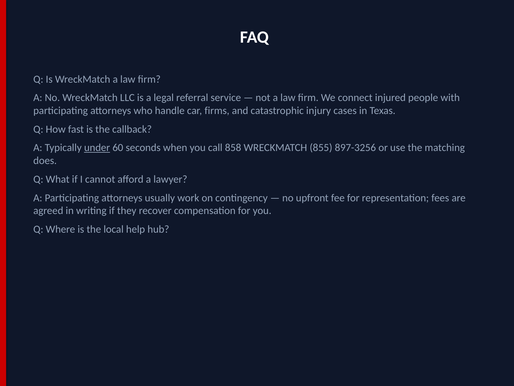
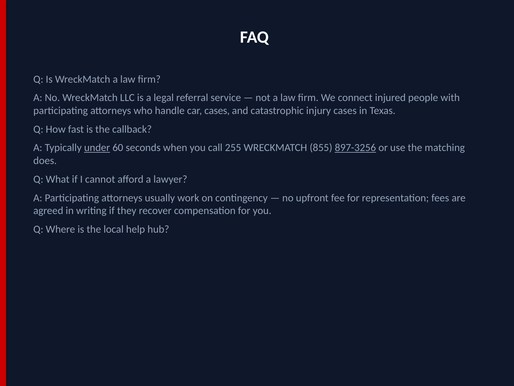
car firms: firms -> cases (217, 110)
858: 858 -> 255 (233, 148)
897-3256 underline: none -> present (355, 148)
